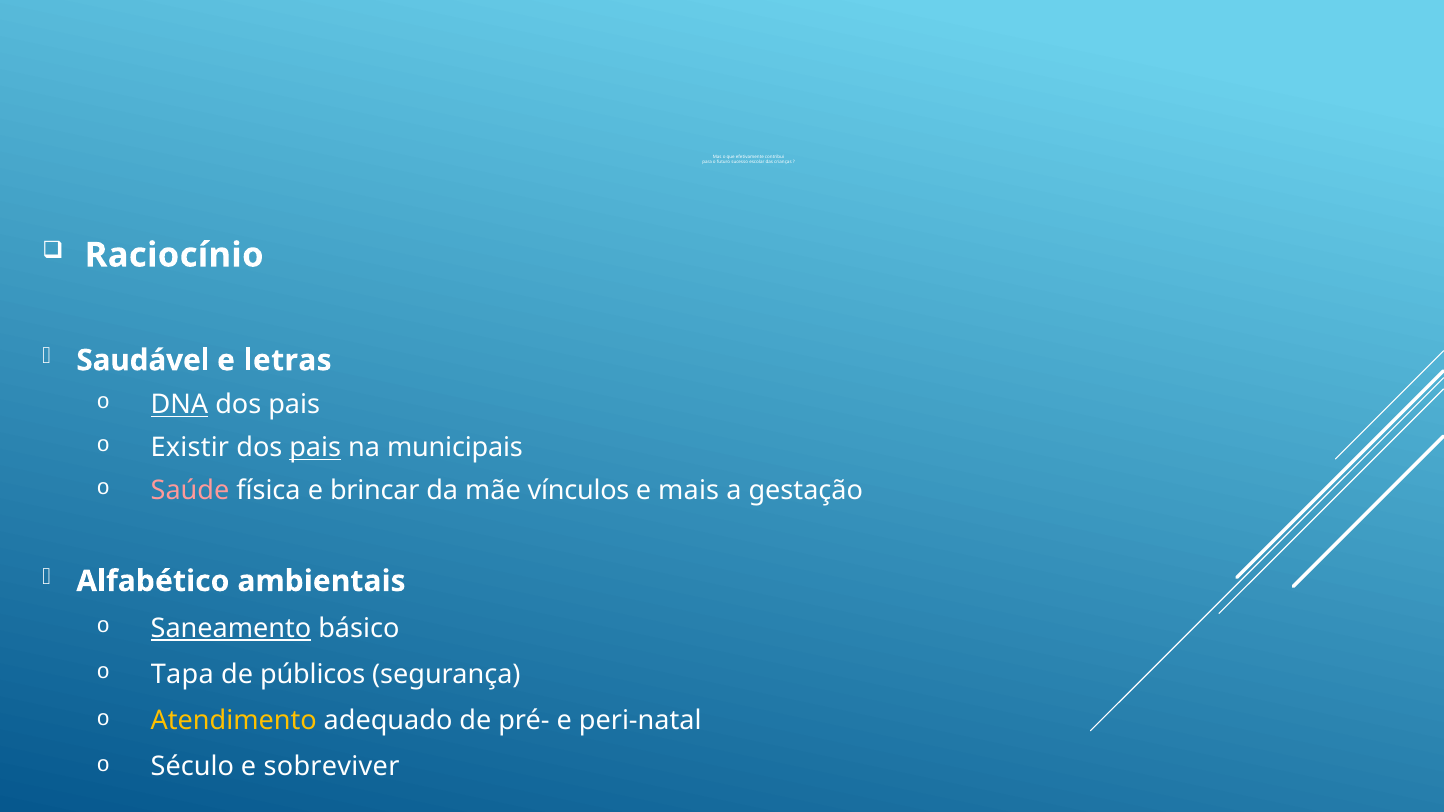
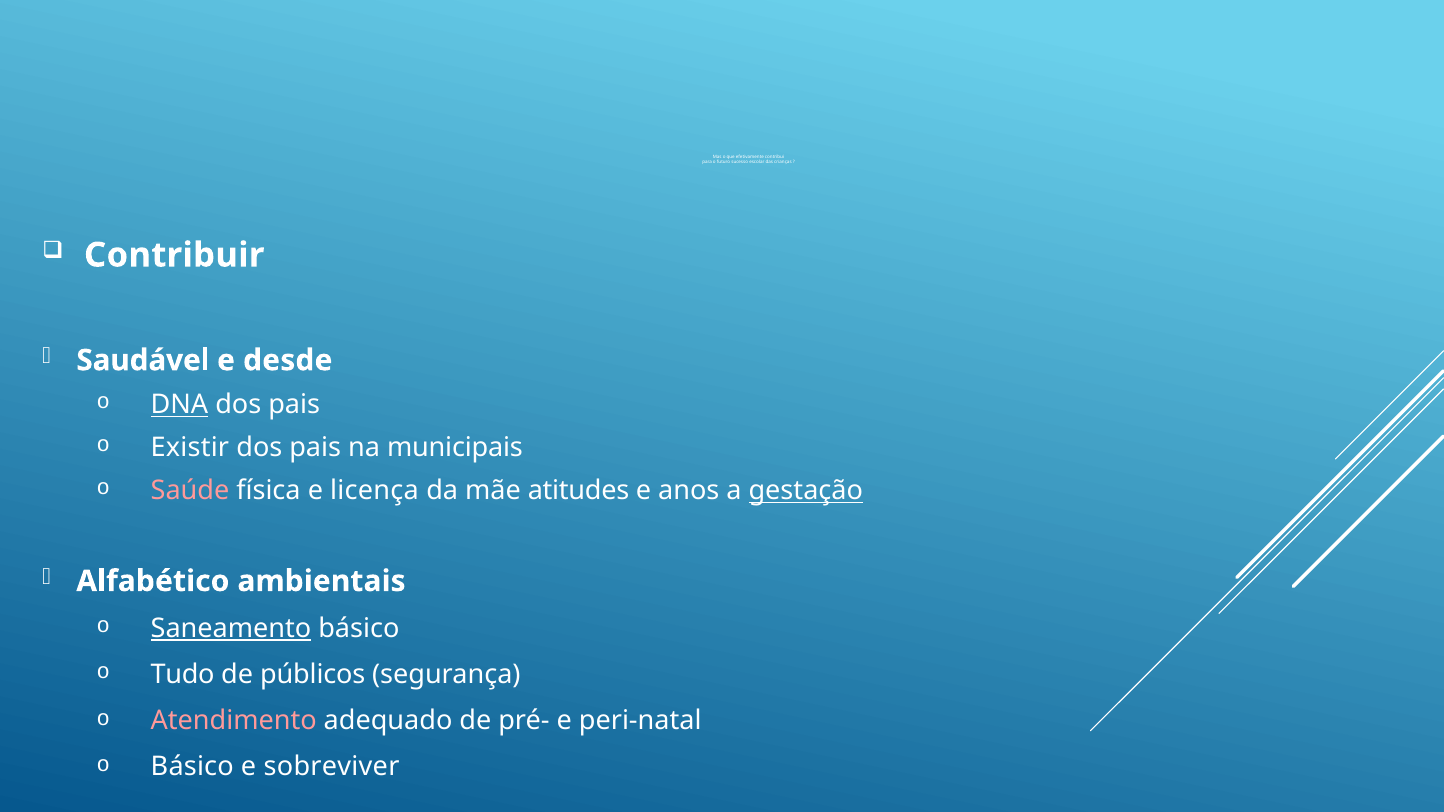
Raciocínio: Raciocínio -> Contribuir (174, 255)
letras: letras -> desde (288, 360)
pais underline: present -> none (315, 448)
brincar: brincar -> licença (375, 491)
vínculos: vínculos -> atitudes (579, 491)
mais: mais -> anos (689, 491)
gestação underline: none -> present (806, 491)
Tapa: Tapa -> Tudo (183, 675)
Atendimento colour: yellow -> pink (234, 721)
o Século: Século -> Básico (192, 767)
